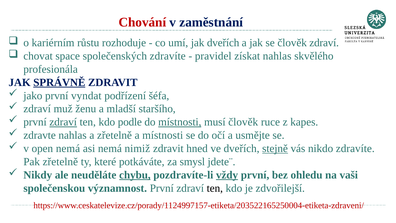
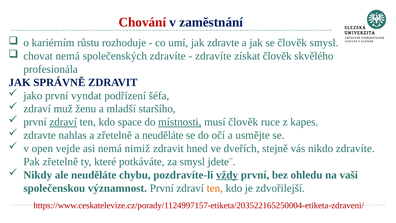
jak dveřích: dveřích -> zdravte (223, 43)
člověk zdraví: zdraví -> smysl (324, 43)
chovat space: space -> nemá (68, 56)
pravidel: pravidel -> zdravíte (213, 56)
získat nahlas: nahlas -> člověk (277, 56)
SPRÁVNĚ underline: present -> none (59, 82)
podle: podle -> space (130, 122)
a místnosti: místnosti -> neuděláte (163, 135)
open nemá: nemá -> vejde (68, 148)
stejně underline: present -> none (275, 148)
chybu underline: present -> none (135, 175)
ten colour: black -> orange (215, 188)
